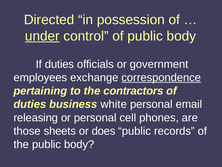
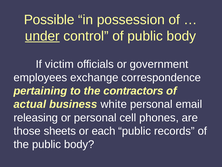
Directed: Directed -> Possible (49, 20)
If duties: duties -> victim (59, 64)
correspondence underline: present -> none (161, 77)
duties: duties -> actual (30, 104)
does: does -> each (104, 131)
